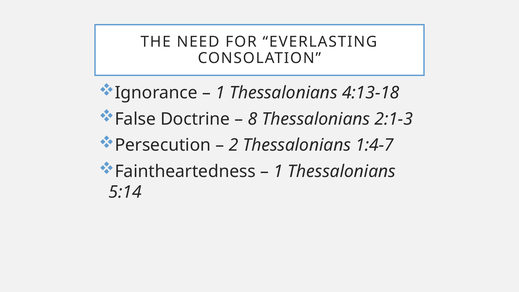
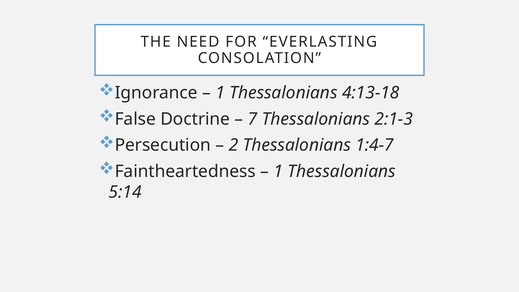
8: 8 -> 7 (253, 119)
